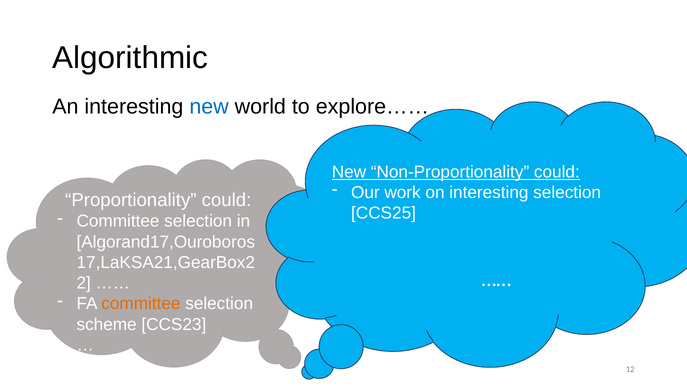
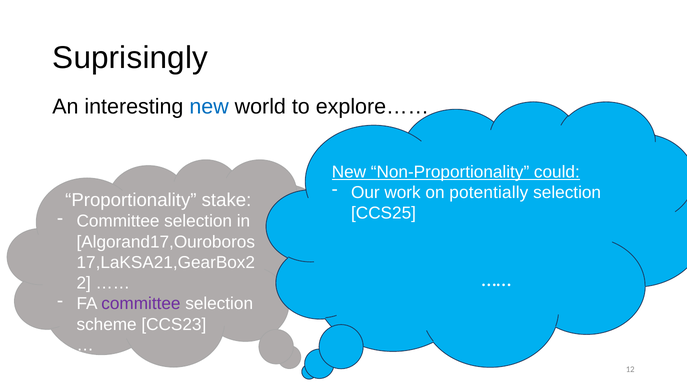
Algorithmic: Algorithmic -> Suprisingly (130, 58)
on interesting: interesting -> potentially (489, 192)
Proportionality could: could -> stake (226, 200)
committee colour: orange -> purple (141, 303)
